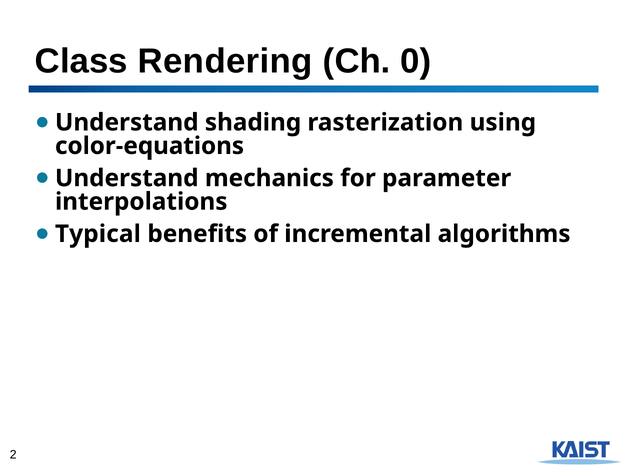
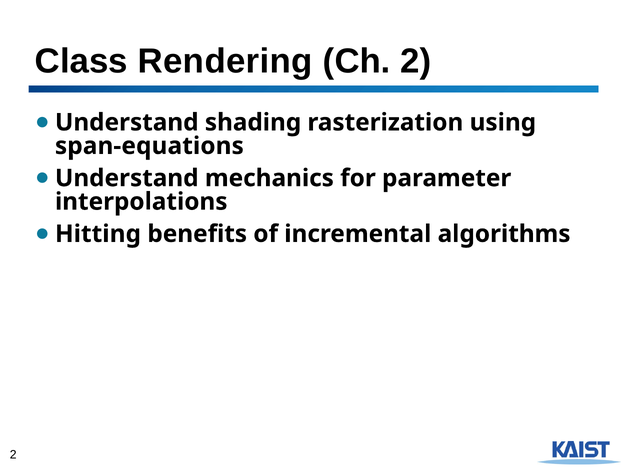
Ch 0: 0 -> 2 (416, 61)
color-equations: color-equations -> span-equations (149, 146)
Typical: Typical -> Hitting (98, 234)
